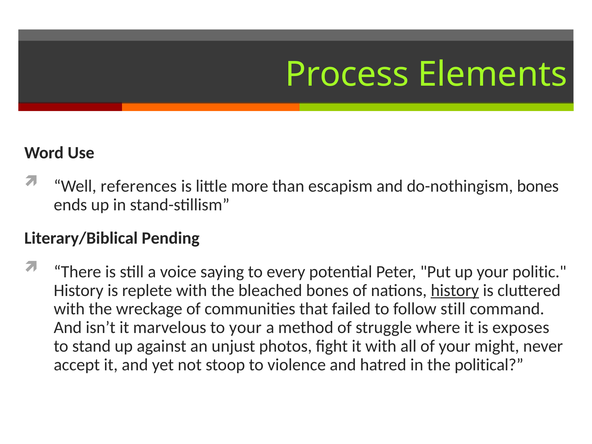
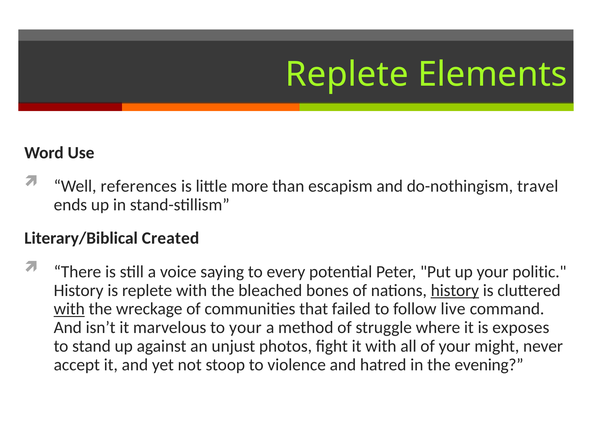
Process: Process -> Replete (347, 75)
do-nothingism bones: bones -> travel (538, 186)
Pending: Pending -> Created (171, 238)
with underline: none -> present (69, 309)
follow still: still -> live (453, 309)
political: political -> evening (489, 365)
